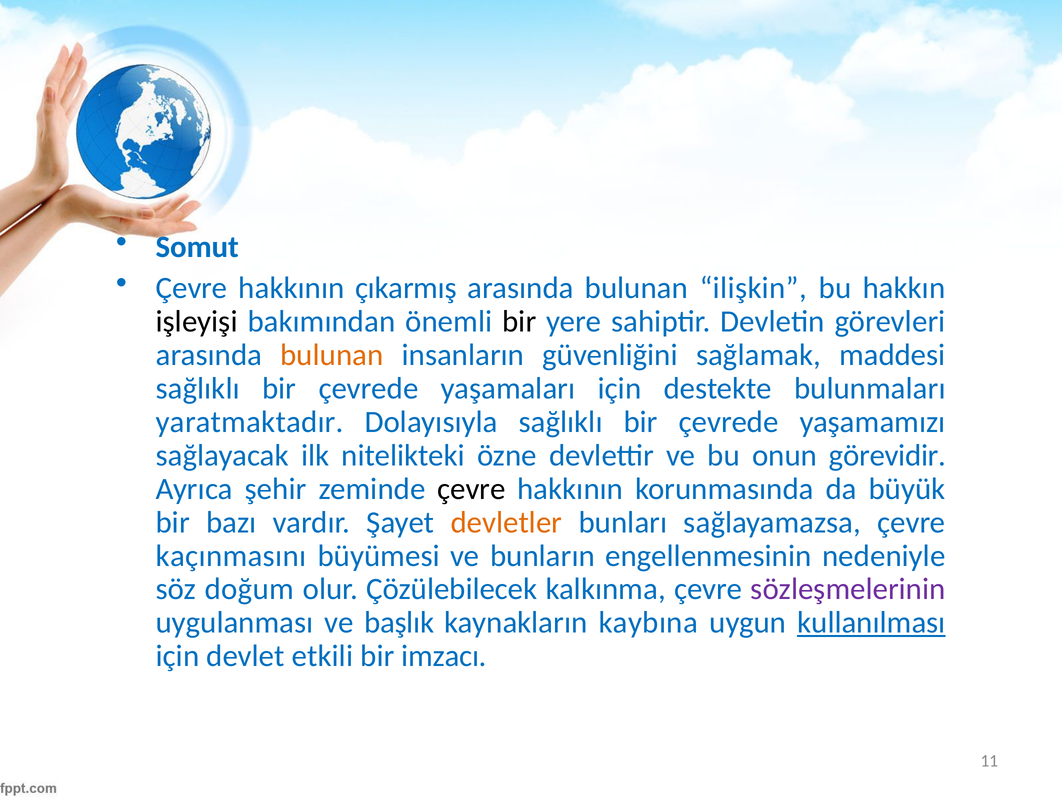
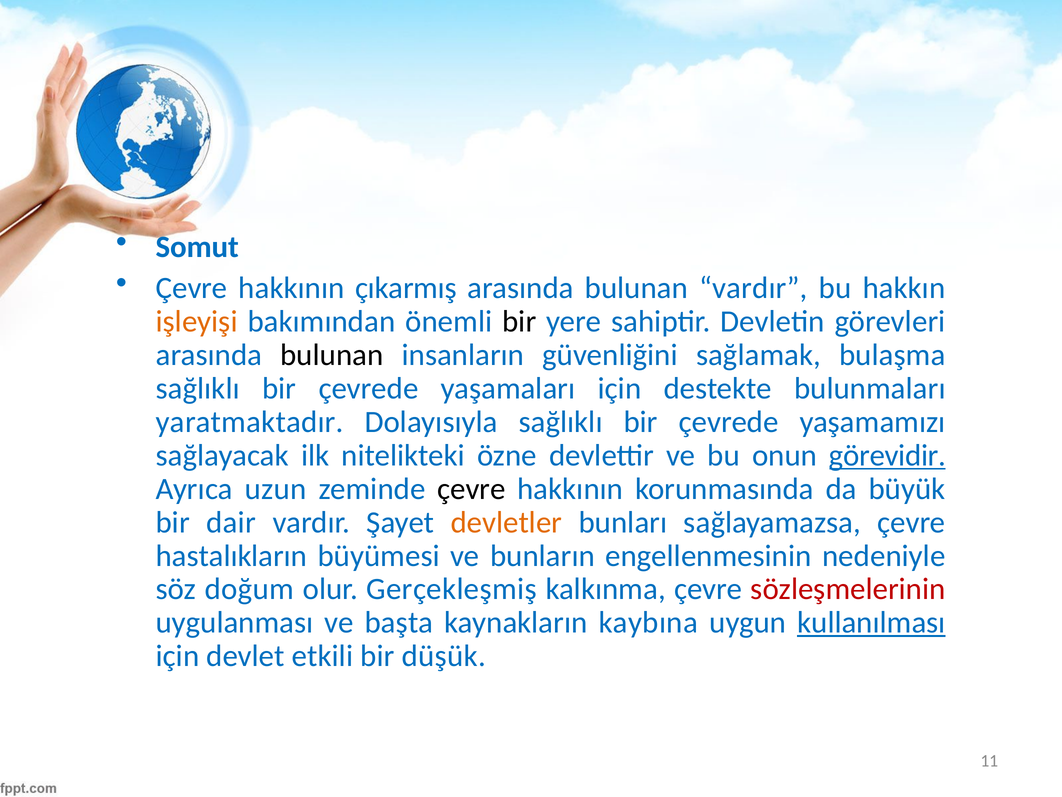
bulunan ilişkin: ilişkin -> vardır (753, 288)
işleyişi colour: black -> orange (197, 321)
bulunan colour: orange -> black (332, 355)
maddesi: maddesi -> bulaşma (892, 355)
görevidir underline: none -> present (888, 455)
şehir: şehir -> uzun (276, 489)
bazı: bazı -> dair (231, 522)
kaçınmasını: kaçınmasını -> hastalıkların (231, 555)
Çözülebilecek: Çözülebilecek -> Gerçekleşmiş (452, 589)
sözleşmelerinin colour: purple -> red (848, 589)
başlık: başlık -> başta (399, 622)
imzacı: imzacı -> düşük (444, 656)
